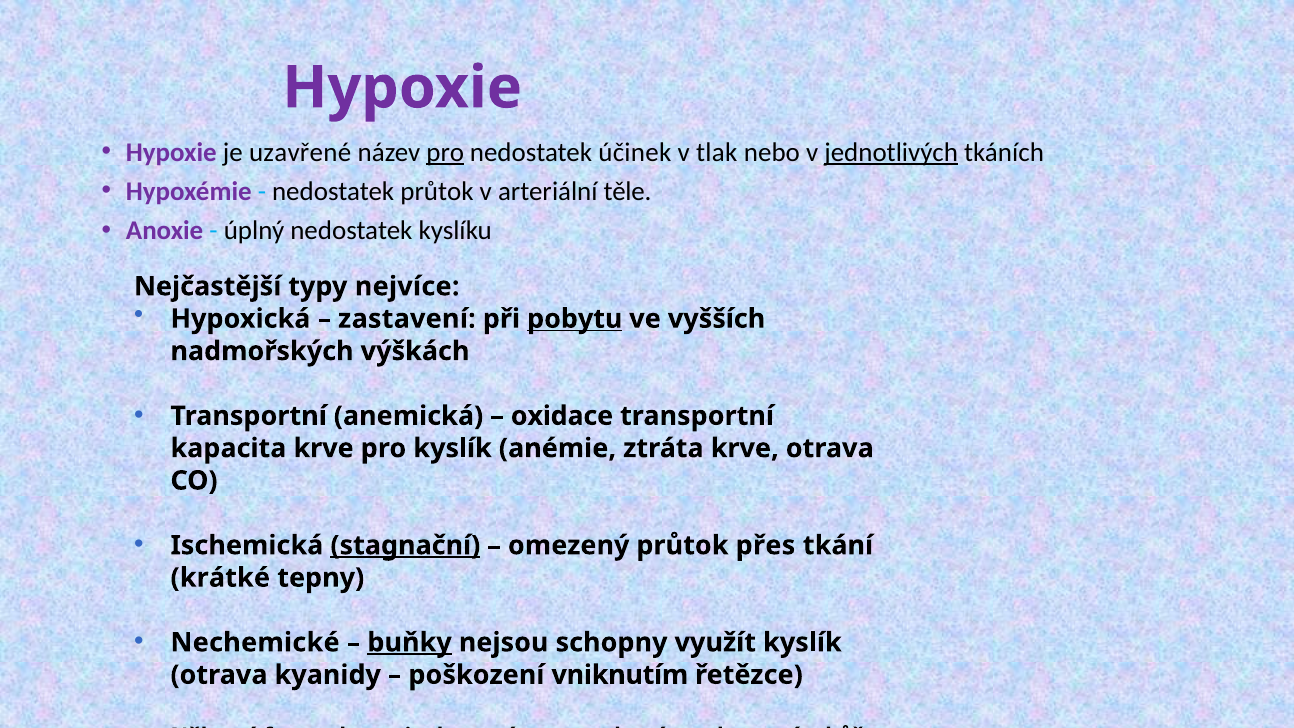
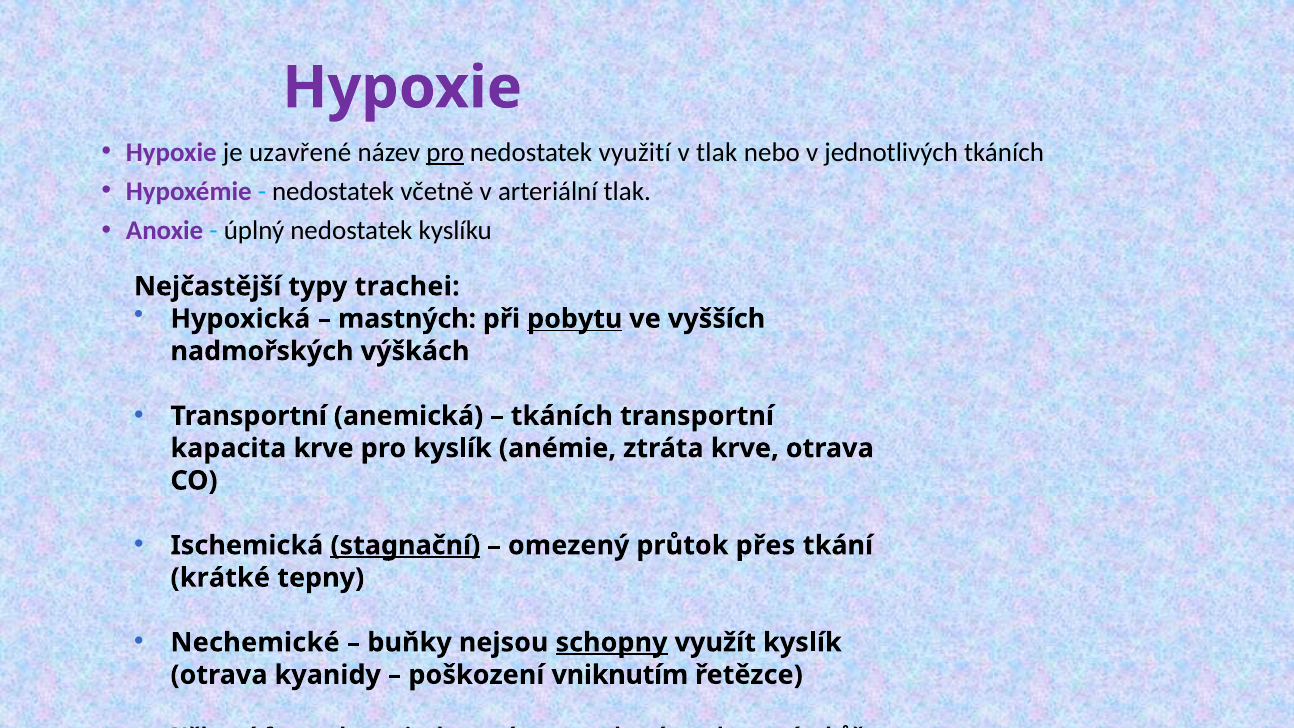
účinek: účinek -> využití (635, 152)
jednotlivých underline: present -> none (891, 152)
nedostatek průtok: průtok -> včetně (437, 191)
arteriální těle: těle -> tlak (627, 191)
nejvíce: nejvíce -> trachei (407, 286)
zastavení: zastavení -> mastných (407, 319)
oxidace: oxidace -> tkáních (562, 416)
buňky underline: present -> none (410, 642)
schopny underline: none -> present (612, 642)
